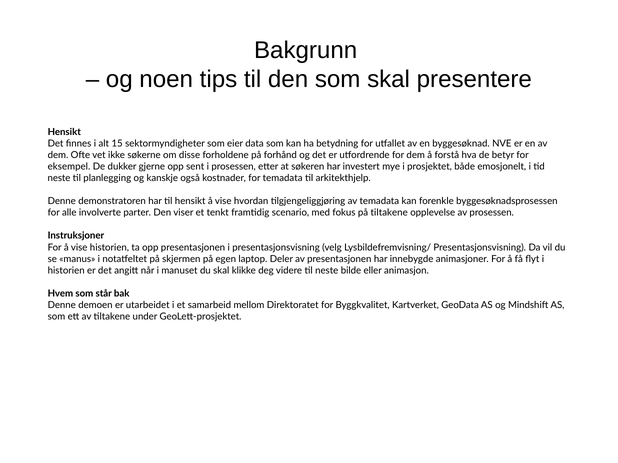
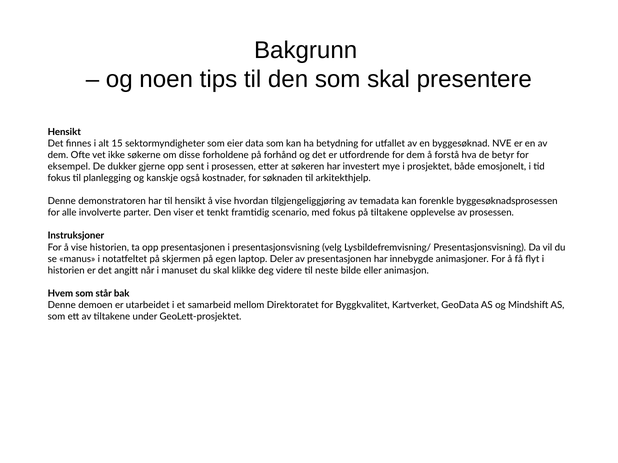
neste: neste -> fokus (59, 178)
for temadata: temadata -> søknaden (283, 178)
